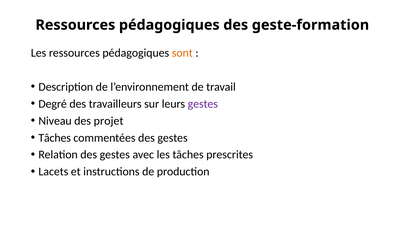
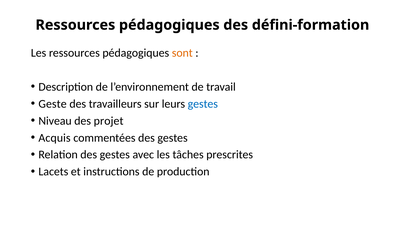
geste-formation: geste-formation -> défini-formation (311, 25)
Degré: Degré -> Geste (53, 104)
gestes colour: purple -> blue (203, 104)
Tâches: Tâches -> Acquis (55, 138)
